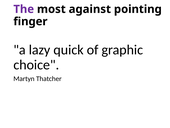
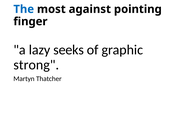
The colour: purple -> blue (24, 9)
quick: quick -> seeks (69, 50)
choice: choice -> strong (36, 65)
